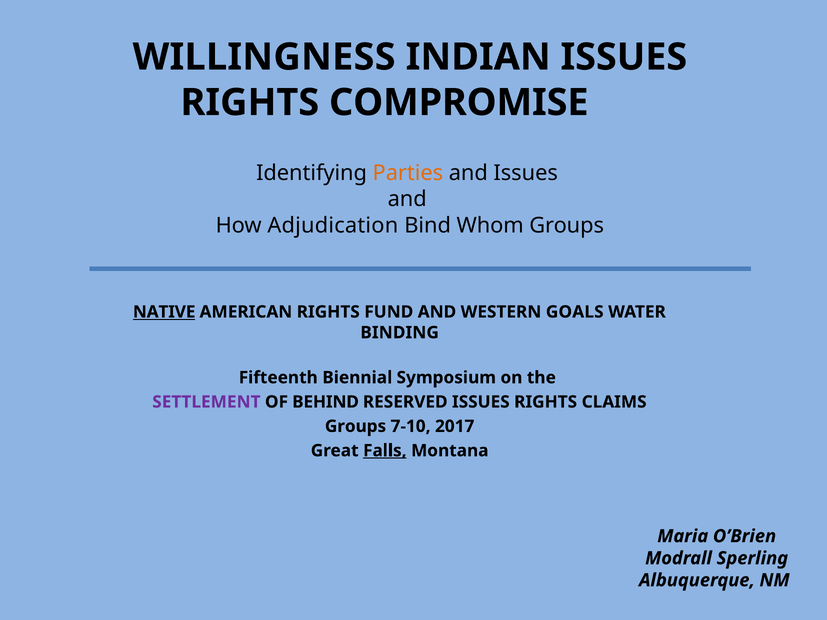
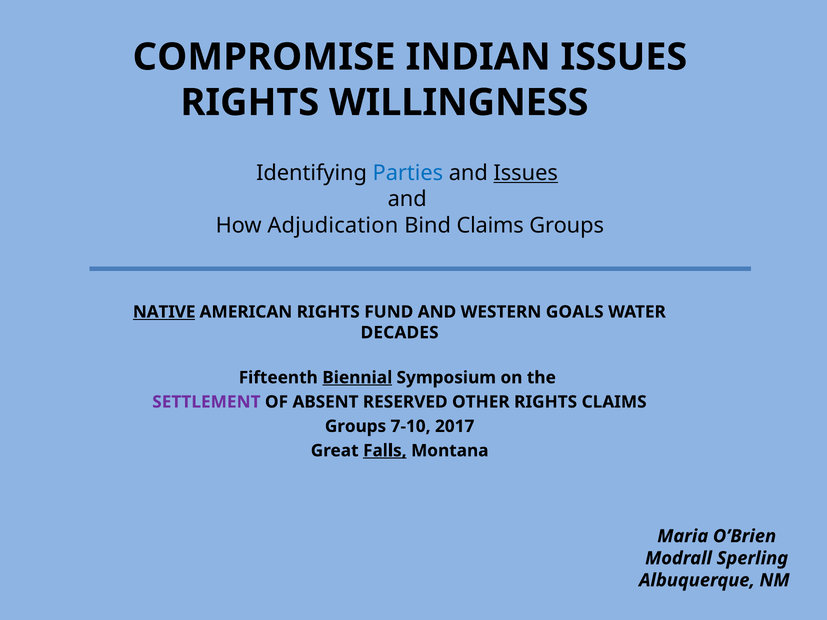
WILLINGNESS: WILLINGNESS -> COMPROMISE (264, 57)
COMPROMISE: COMPROMISE -> WILLINGNESS (459, 103)
Parties colour: orange -> blue (408, 173)
Issues underline: none -> present (526, 173)
Bind Whom: Whom -> Claims (490, 225)
BINDING: BINDING -> DECADES (400, 333)
Biennial underline: none -> present (357, 378)
BEHIND: BEHIND -> ABSENT (325, 402)
RESERVED ISSUES: ISSUES -> OTHER (481, 402)
